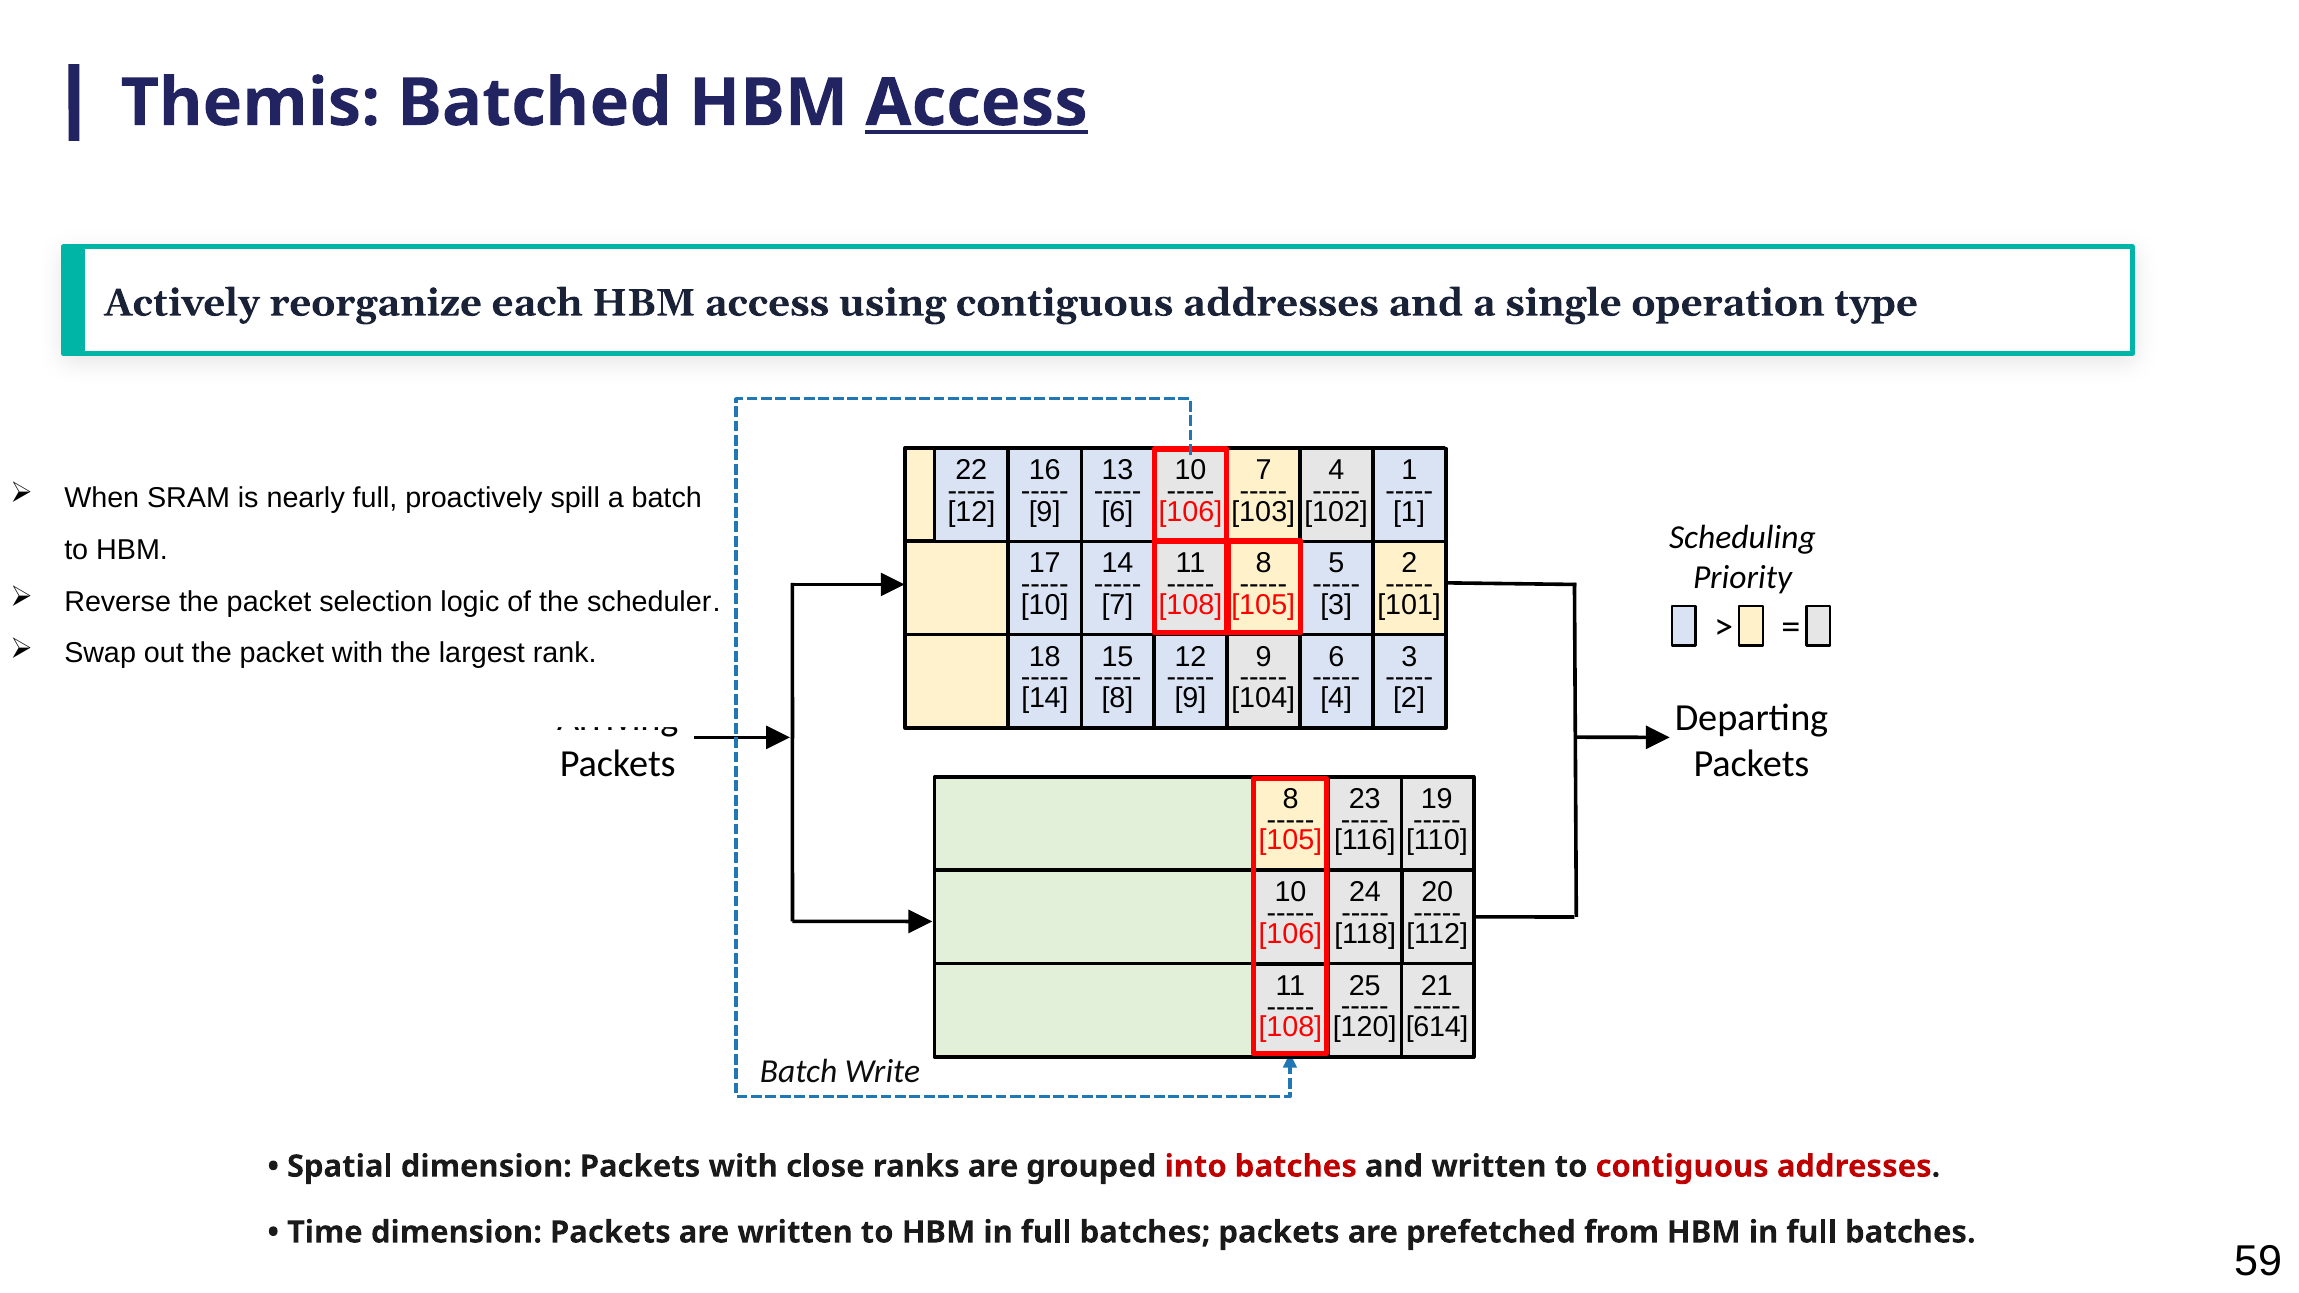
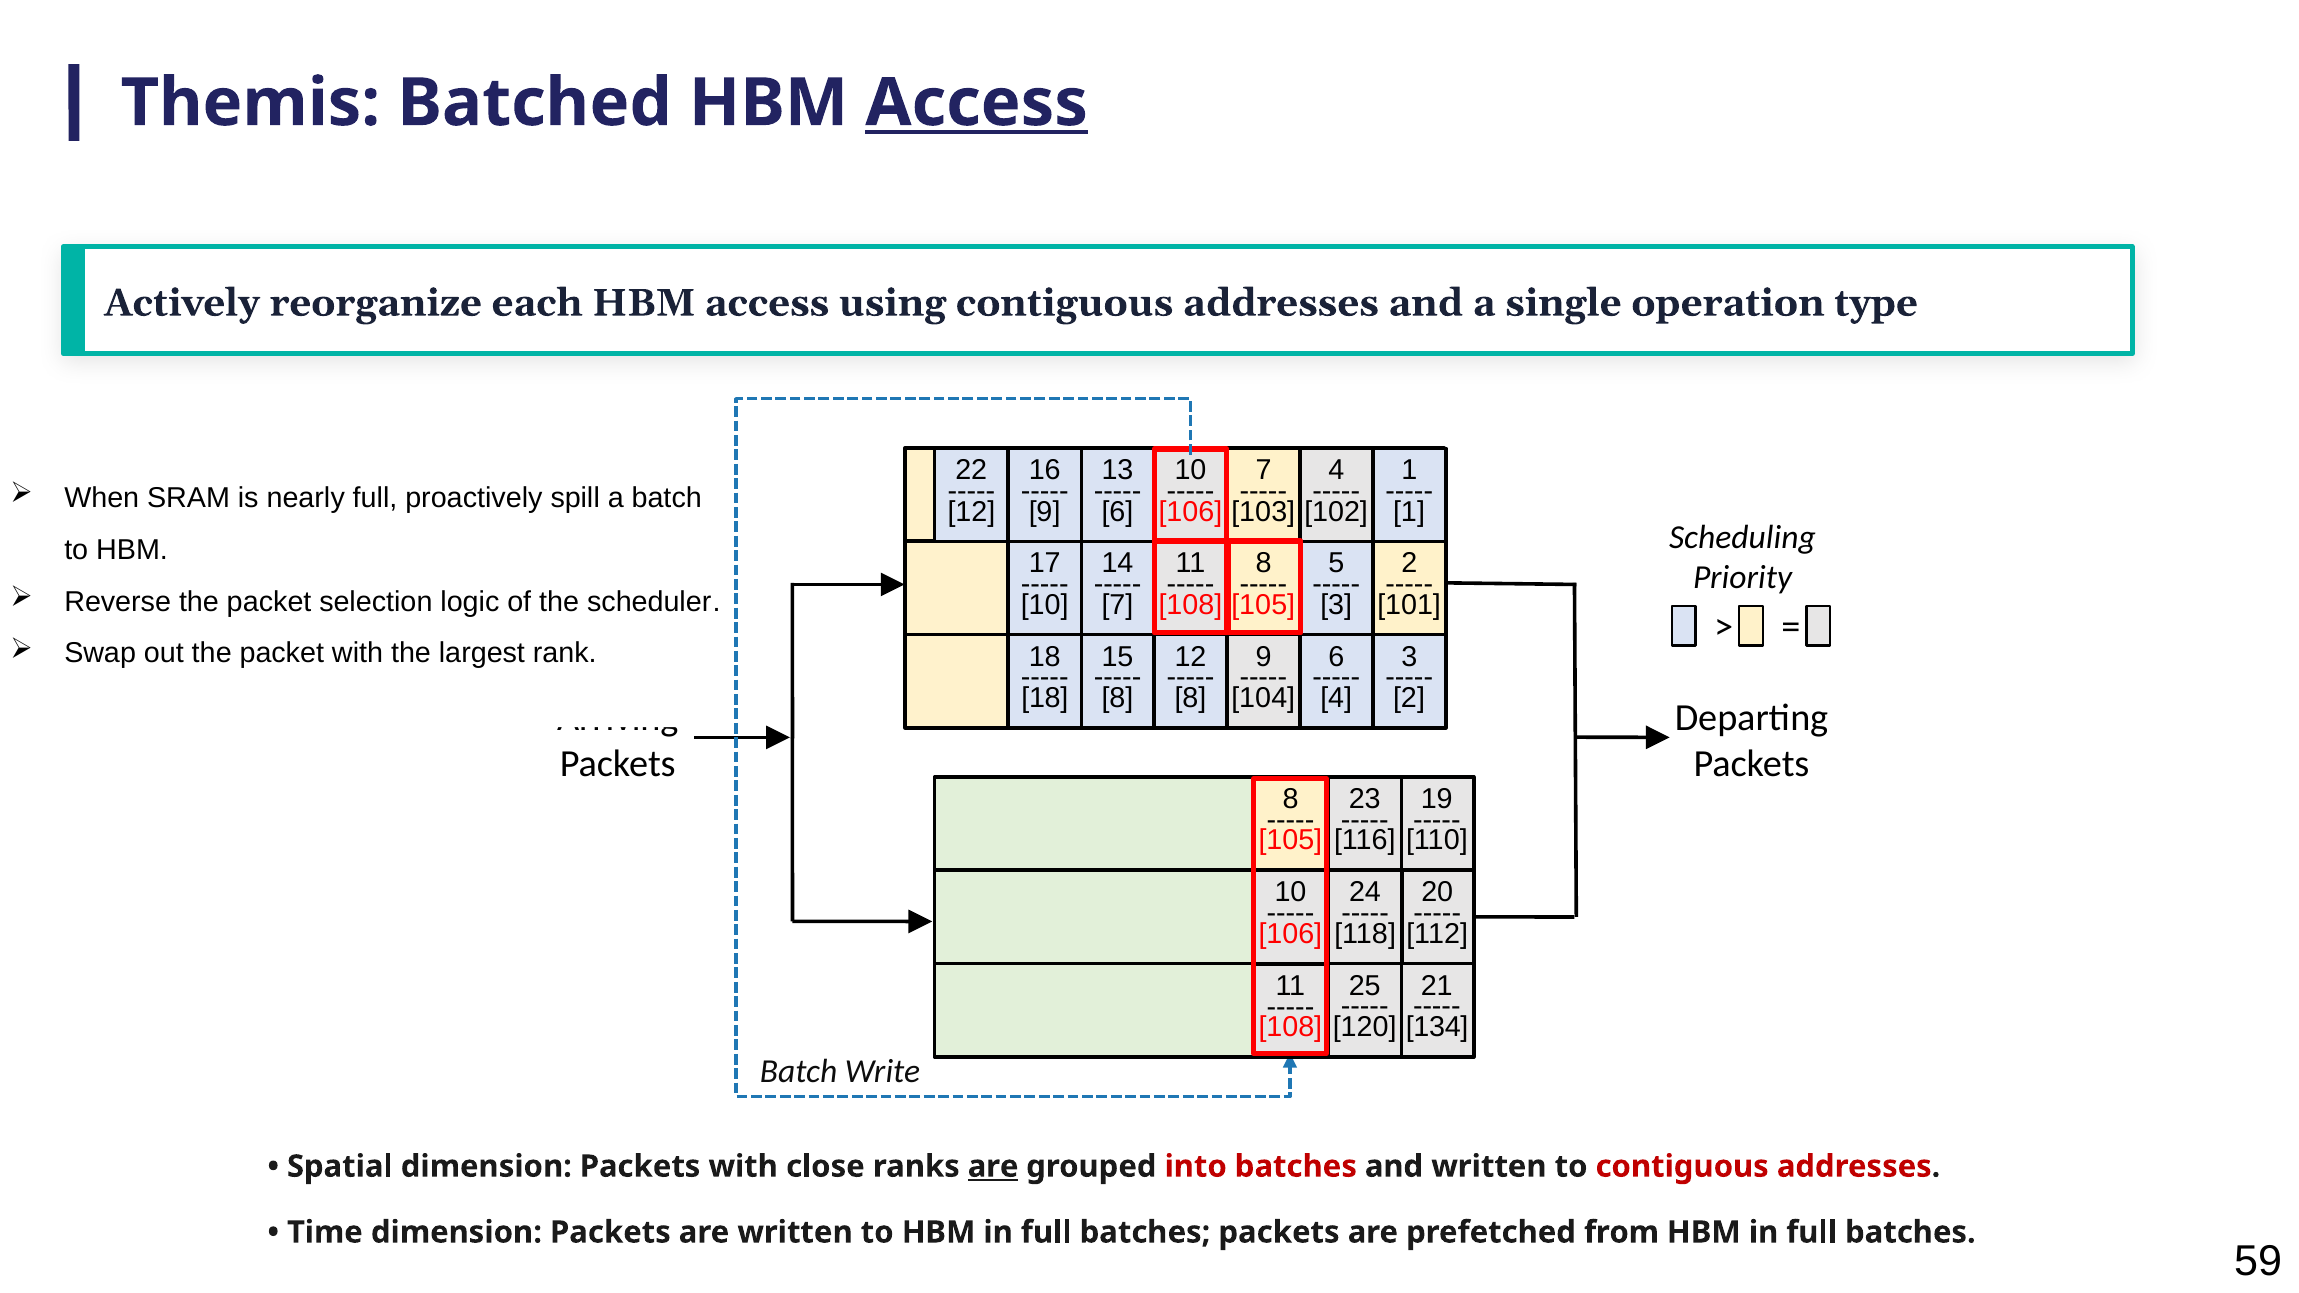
14: 14 -> 18 (1045, 698)
9: 9 -> 8 (1190, 698)
614: 614 -> 134 (1437, 1027)
are underline: none -> present (993, 1167)
